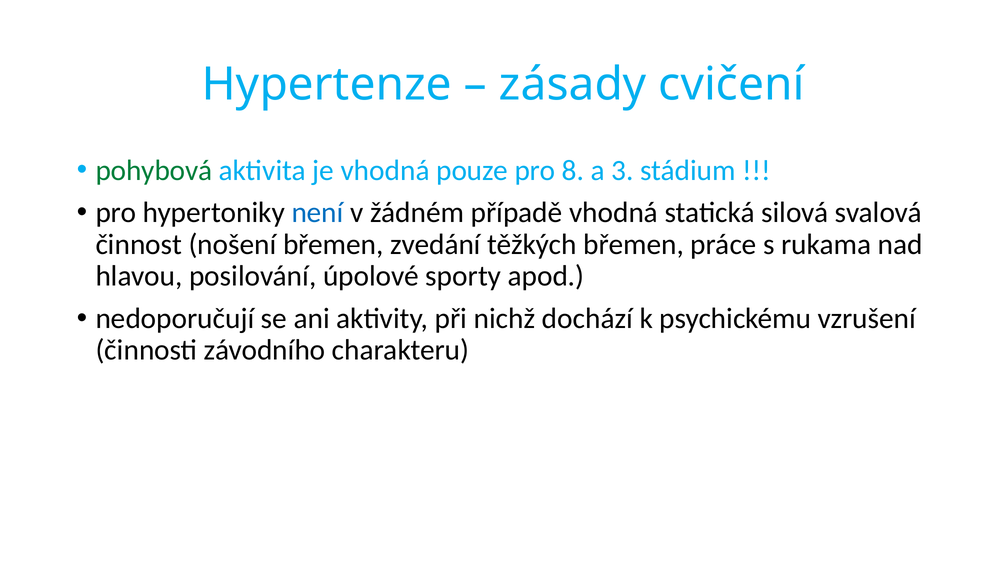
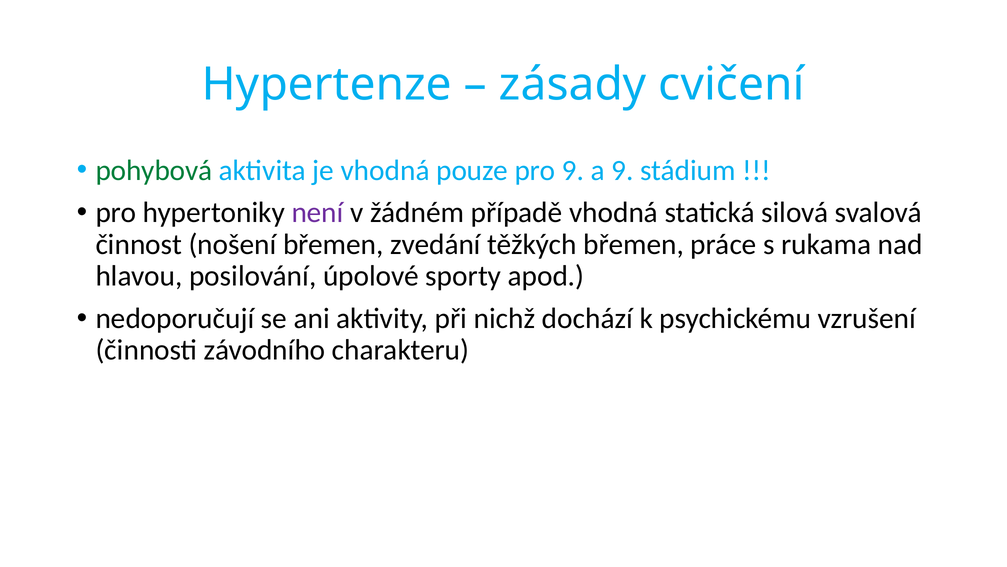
pro 8: 8 -> 9 (573, 170)
a 3: 3 -> 9 (622, 170)
není colour: blue -> purple (318, 212)
